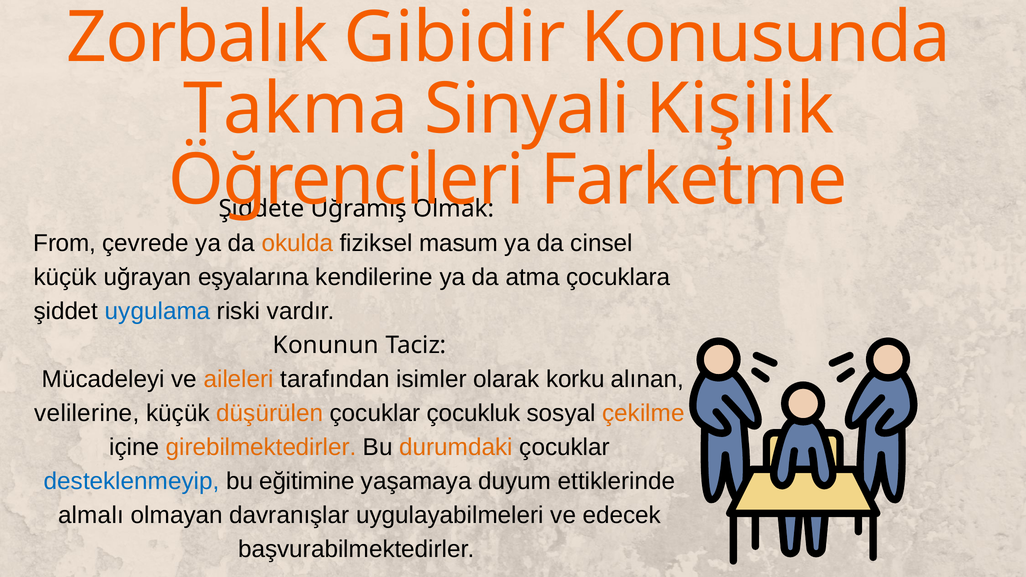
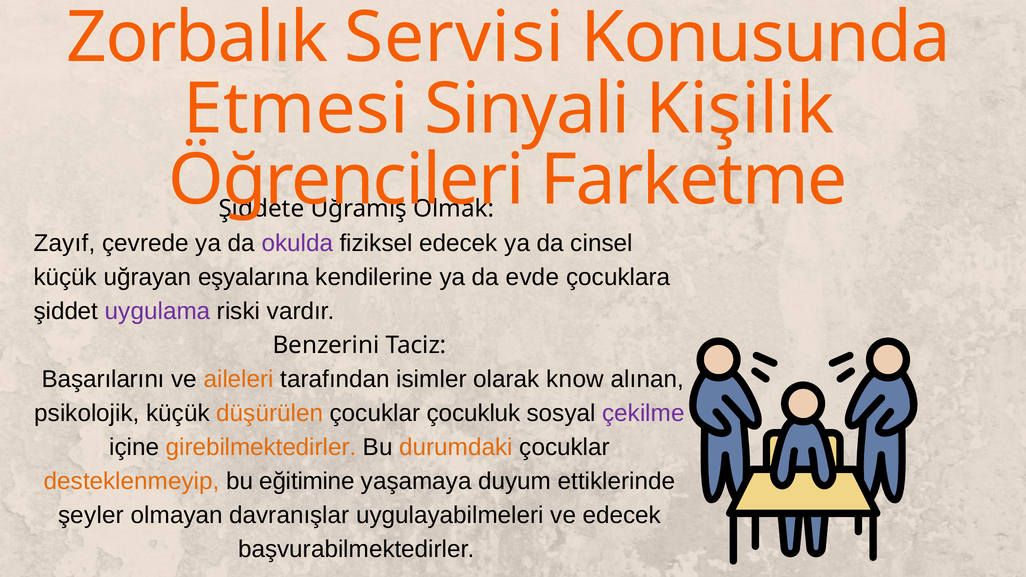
Gibidir: Gibidir -> Servisi (454, 38)
Takma: Takma -> Etmesi (296, 109)
From: From -> Zayıf (64, 243)
okulda colour: orange -> purple (297, 243)
fiziksel masum: masum -> edecek (458, 243)
atma: atma -> evde (533, 277)
uygulama colour: blue -> purple (158, 311)
Konunun: Konunun -> Benzerini (326, 345)
Mücadeleyi: Mücadeleyi -> Başarılarını (103, 379)
korku: korku -> know (575, 379)
velilerine: velilerine -> psikolojik (87, 413)
çekilme colour: orange -> purple (643, 413)
desteklenmeyip colour: blue -> orange (132, 481)
almalı: almalı -> şeyler (91, 515)
